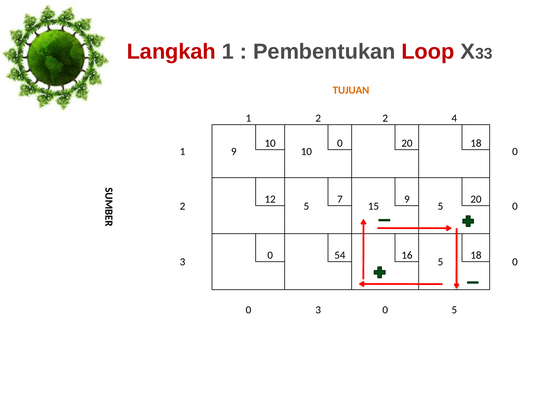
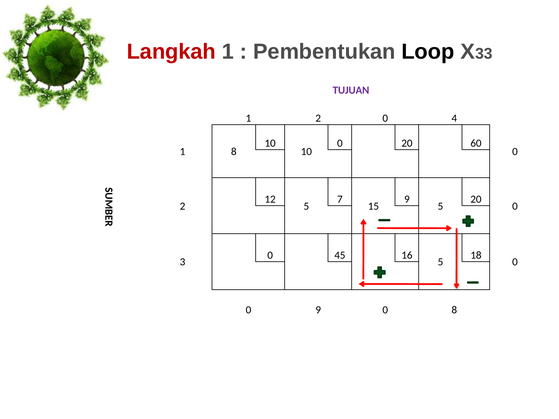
Loop colour: red -> black (428, 52)
TUJUAN colour: orange -> purple (351, 90)
2 2: 2 -> 0 (385, 118)
20 18: 18 -> 60 (476, 143)
1 9: 9 -> 8 (234, 152)
54: 54 -> 45 (340, 255)
3: 3 -> 9 (318, 310)
0 5: 5 -> 8 (454, 310)
